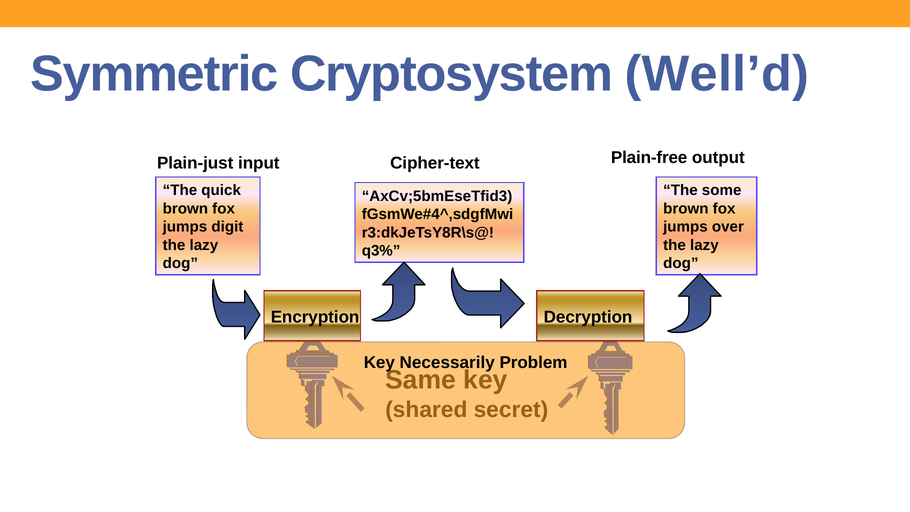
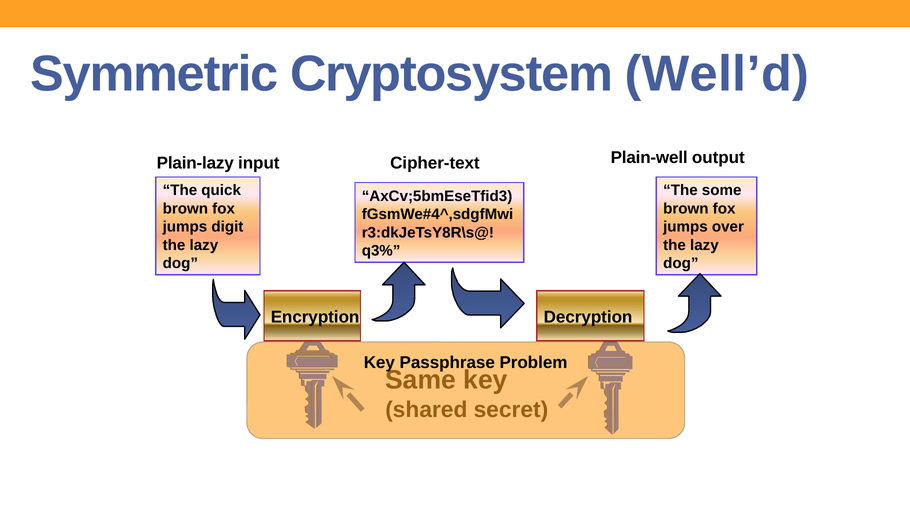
Plain-just: Plain-just -> Plain-lazy (195, 163)
Plain-free: Plain-free -> Plain-well (649, 158)
Necessarily: Necessarily -> Passphrase (447, 362)
